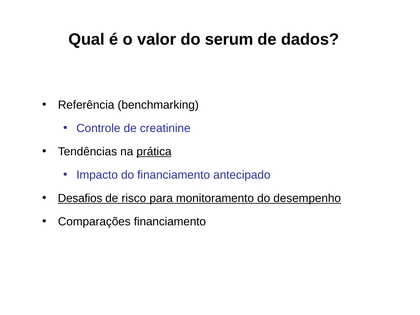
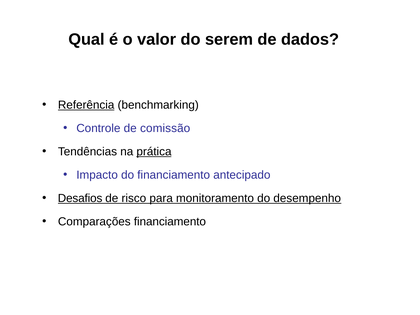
serum: serum -> serem (229, 39)
Referência underline: none -> present (86, 105)
creatinine: creatinine -> comissão (165, 128)
